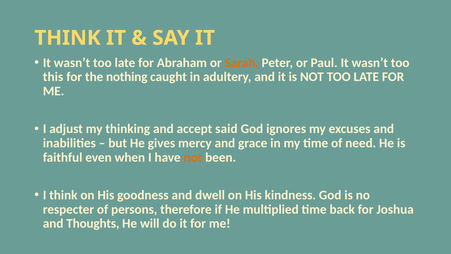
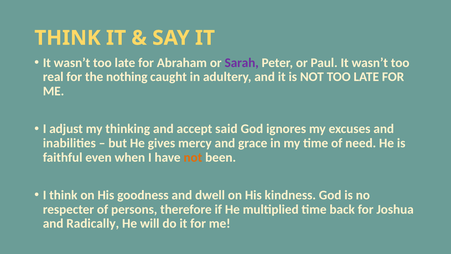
Sarah colour: orange -> purple (242, 63)
this: this -> real (53, 77)
Thoughts: Thoughts -> Radically (93, 223)
